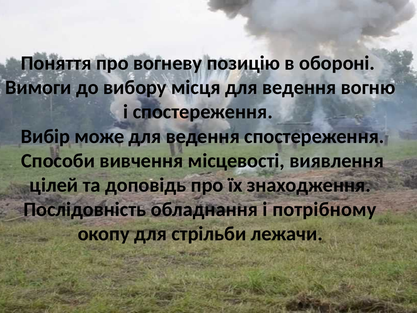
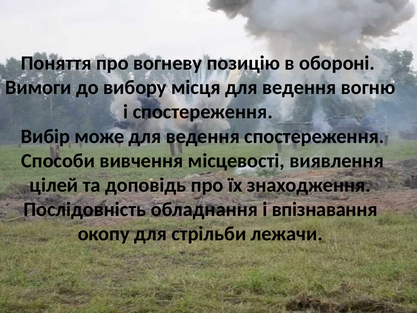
потрібному: потрібному -> впізнавання (325, 209)
